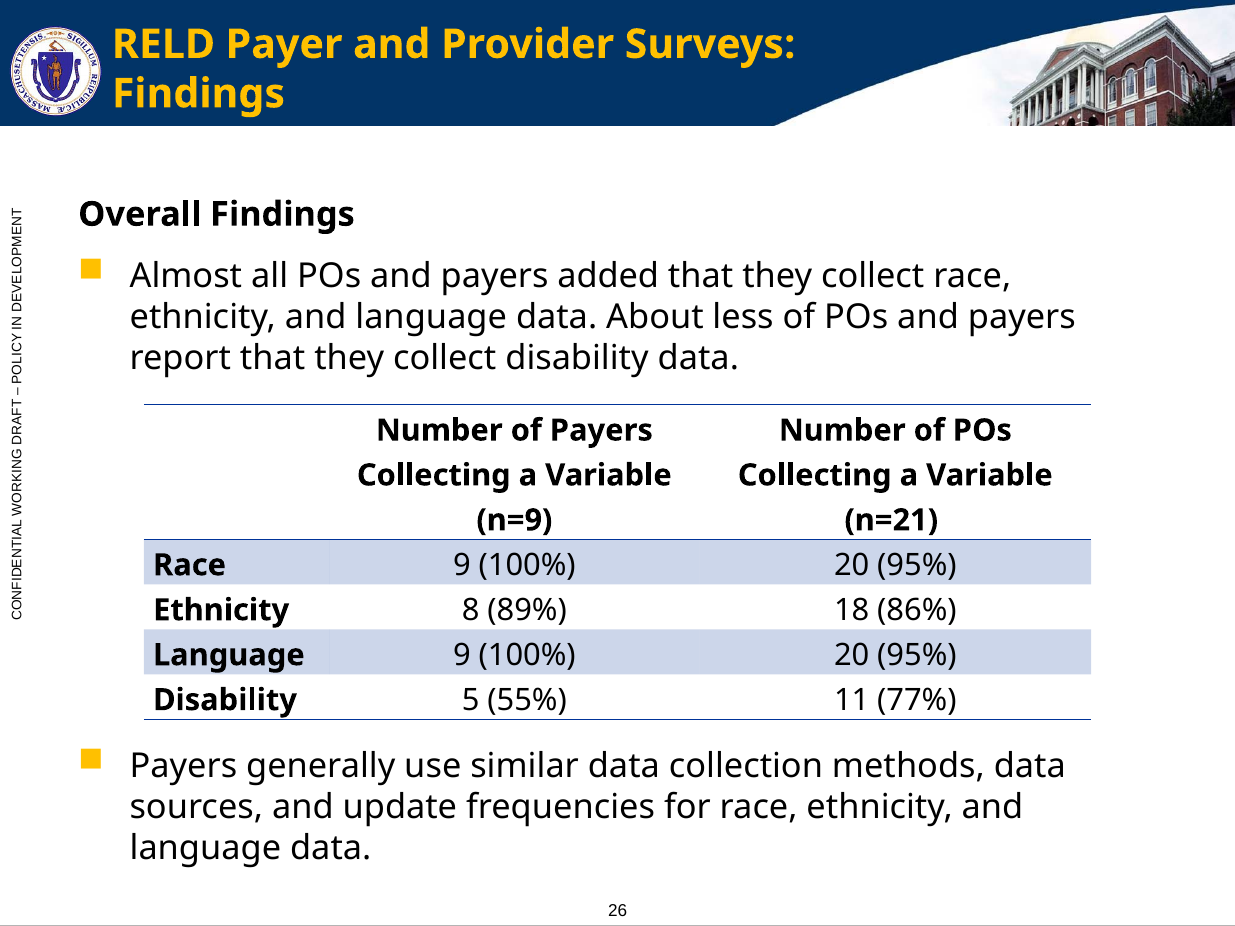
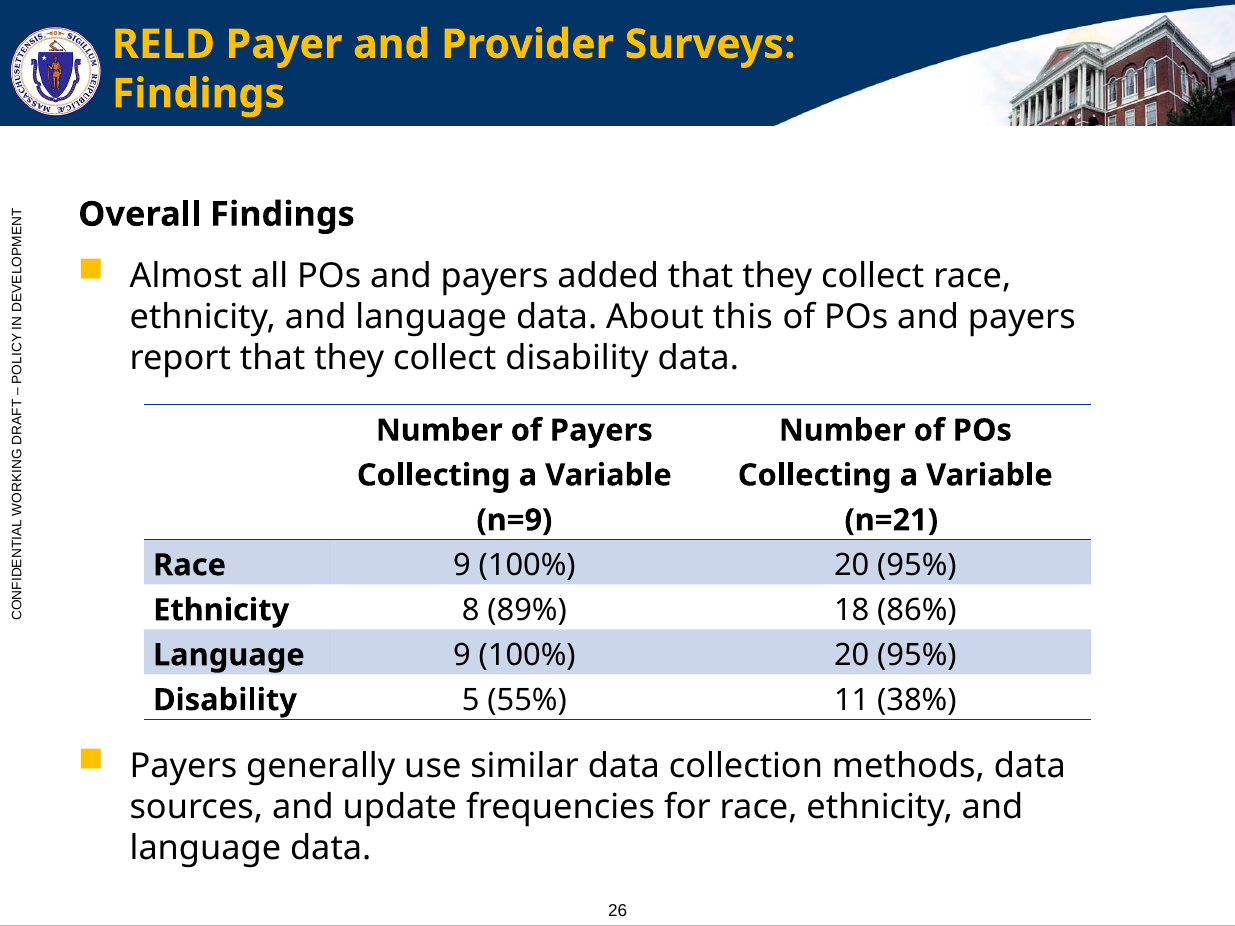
less: less -> this (743, 317)
77%: 77% -> 38% (917, 700)
